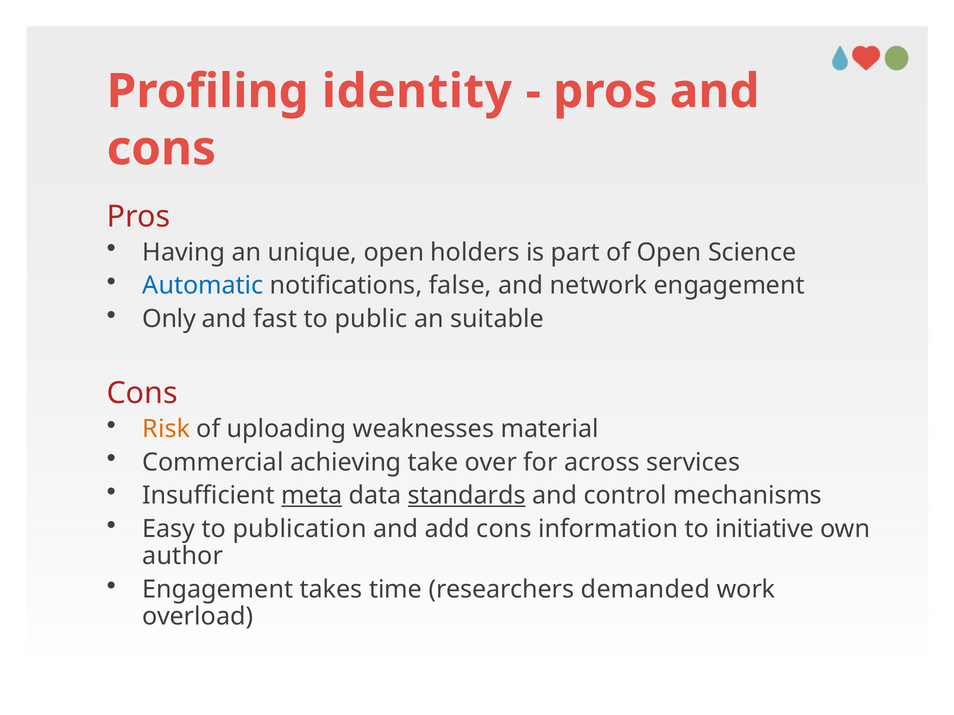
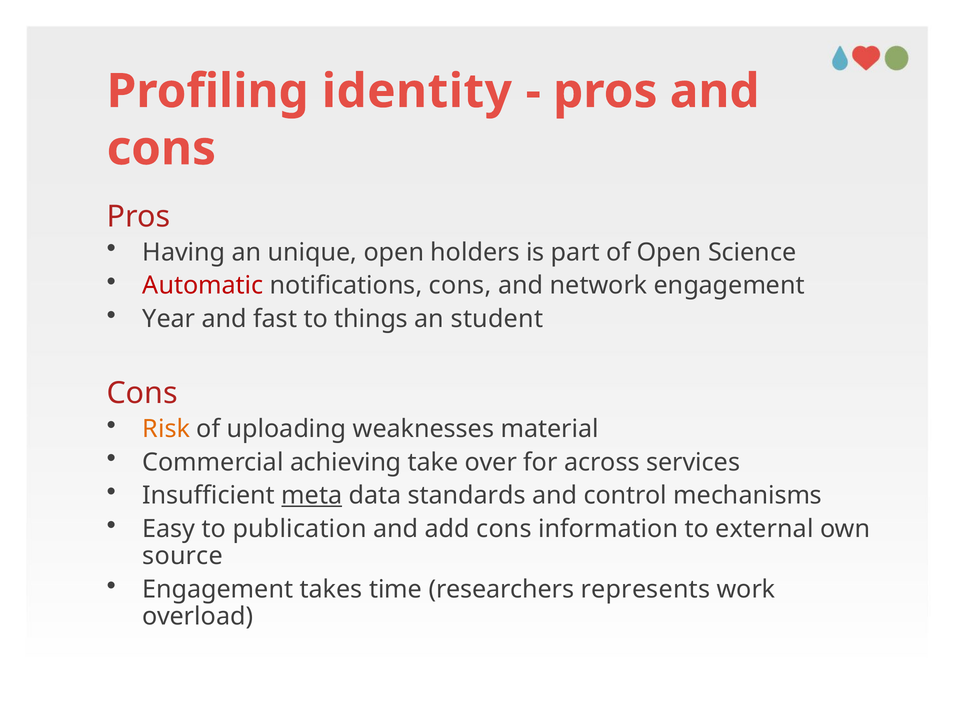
Automatic colour: blue -> red (203, 286)
notifications false: false -> cons (460, 286)
Only: Only -> Year (169, 319)
public: public -> things (371, 319)
suitable: suitable -> student (497, 319)
standards underline: present -> none (467, 496)
initiative: initiative -> external (764, 529)
author: author -> source (183, 556)
demanded: demanded -> represents (645, 590)
